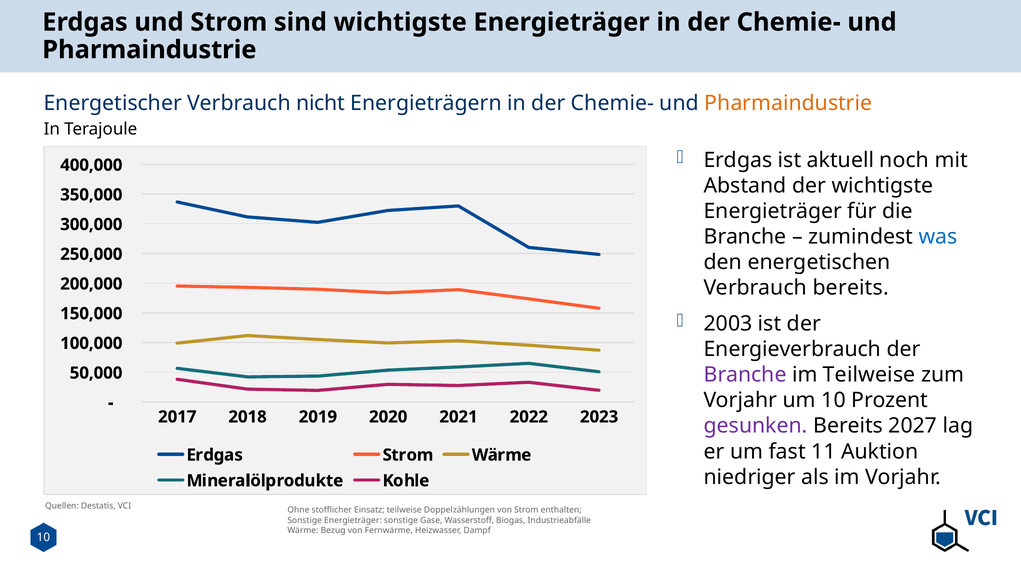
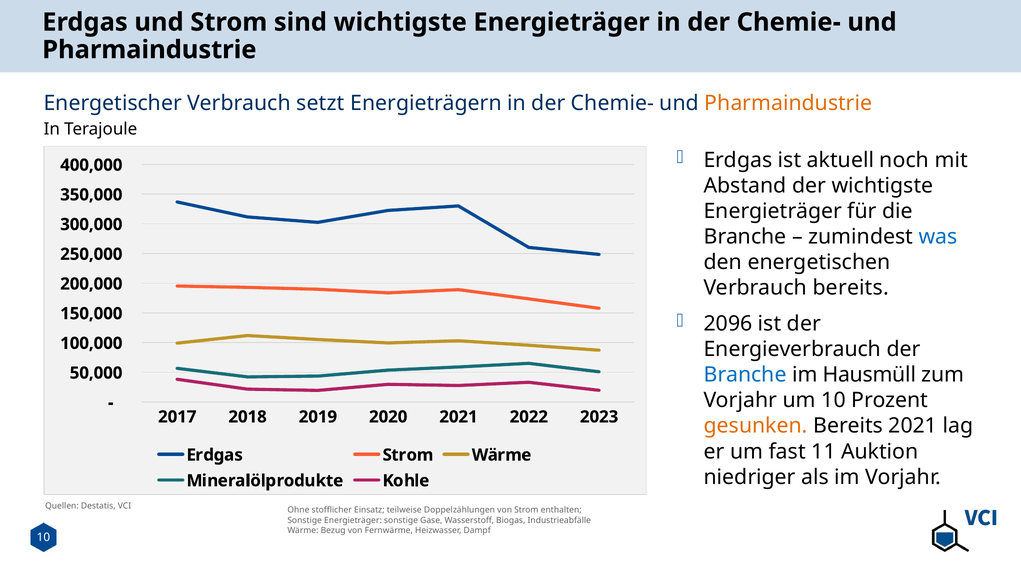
nicht: nicht -> setzt (320, 103)
2003: 2003 -> 2096 (728, 324)
Branche colour: purple -> blue (745, 375)
im Teilweise: Teilweise -> Hausmüll (869, 375)
gesunken colour: purple -> orange (756, 426)
Bereits 2027: 2027 -> 2021 (913, 426)
